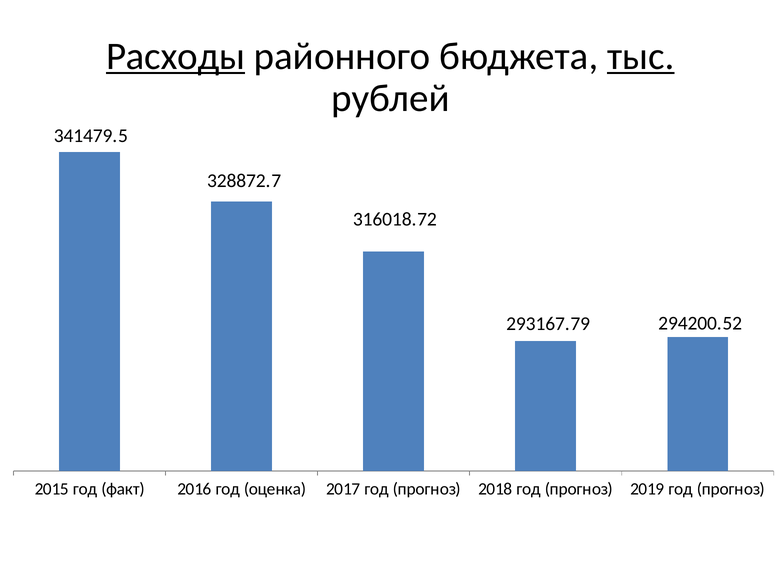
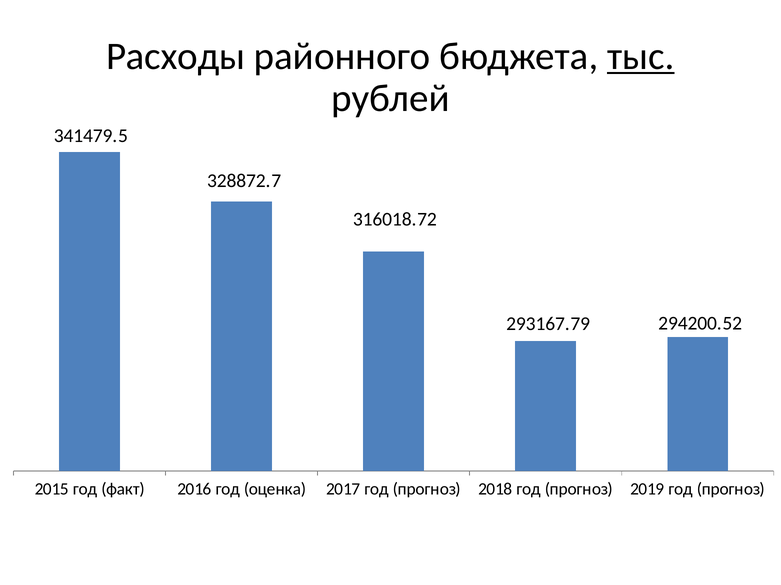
Расходы underline: present -> none (176, 56)
